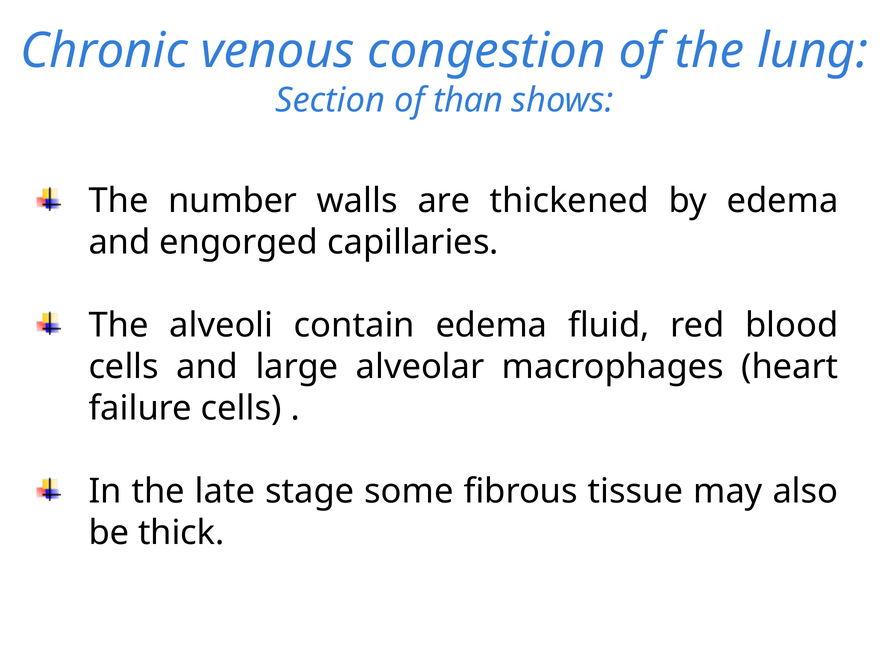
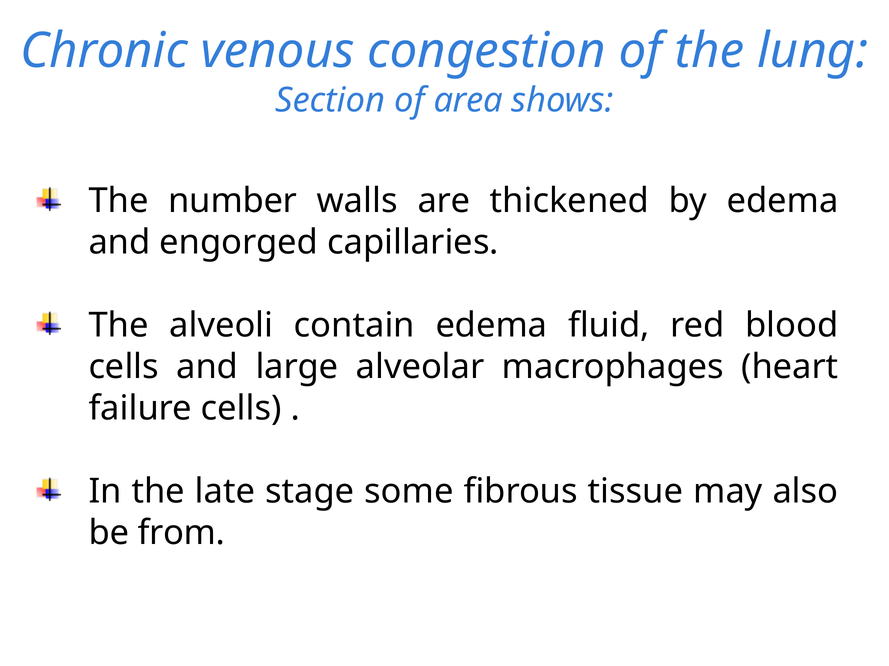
than: than -> area (468, 100)
thick: thick -> from (181, 533)
